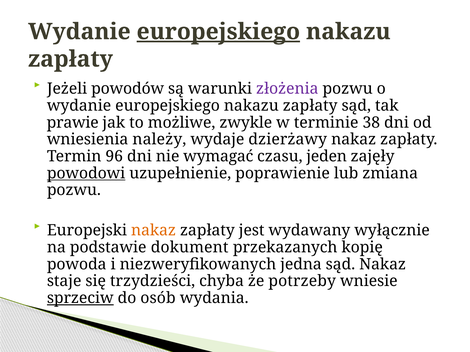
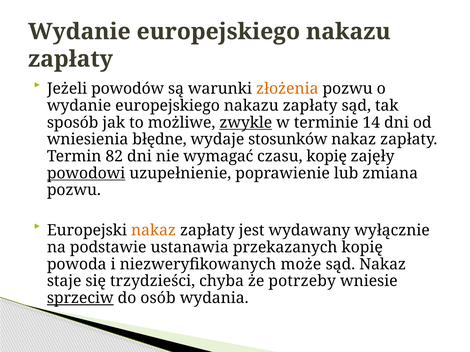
europejskiego underline: present -> none (218, 32)
złożenia colour: purple -> orange (287, 89)
prawie: prawie -> sposób (73, 123)
zwykle underline: none -> present (246, 123)
38: 38 -> 14 (371, 123)
należy: należy -> błędne (160, 140)
dzierżawy: dzierżawy -> stosunków (288, 140)
96: 96 -> 82 (114, 157)
czasu jeden: jeden -> kopię (327, 157)
dokument: dokument -> ustanawia (190, 248)
jedna: jedna -> może (301, 265)
